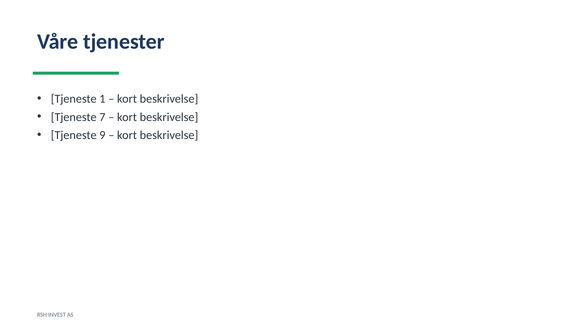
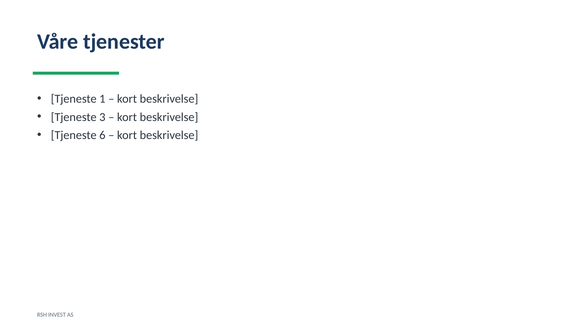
7: 7 -> 3 (102, 117)
9: 9 -> 6 (102, 135)
